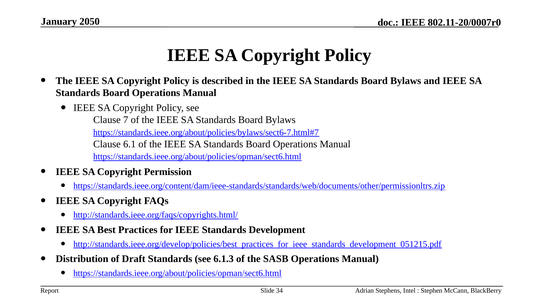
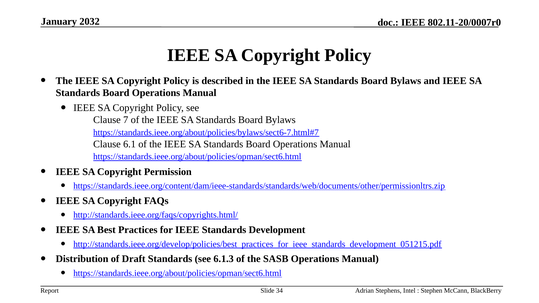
2050: 2050 -> 2032 (90, 21)
